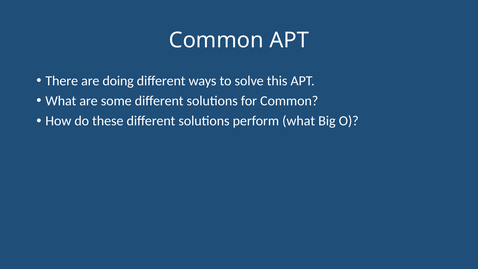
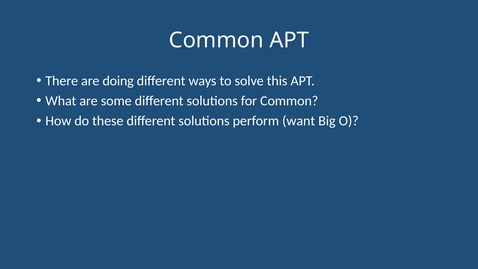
perform what: what -> want (299, 121)
